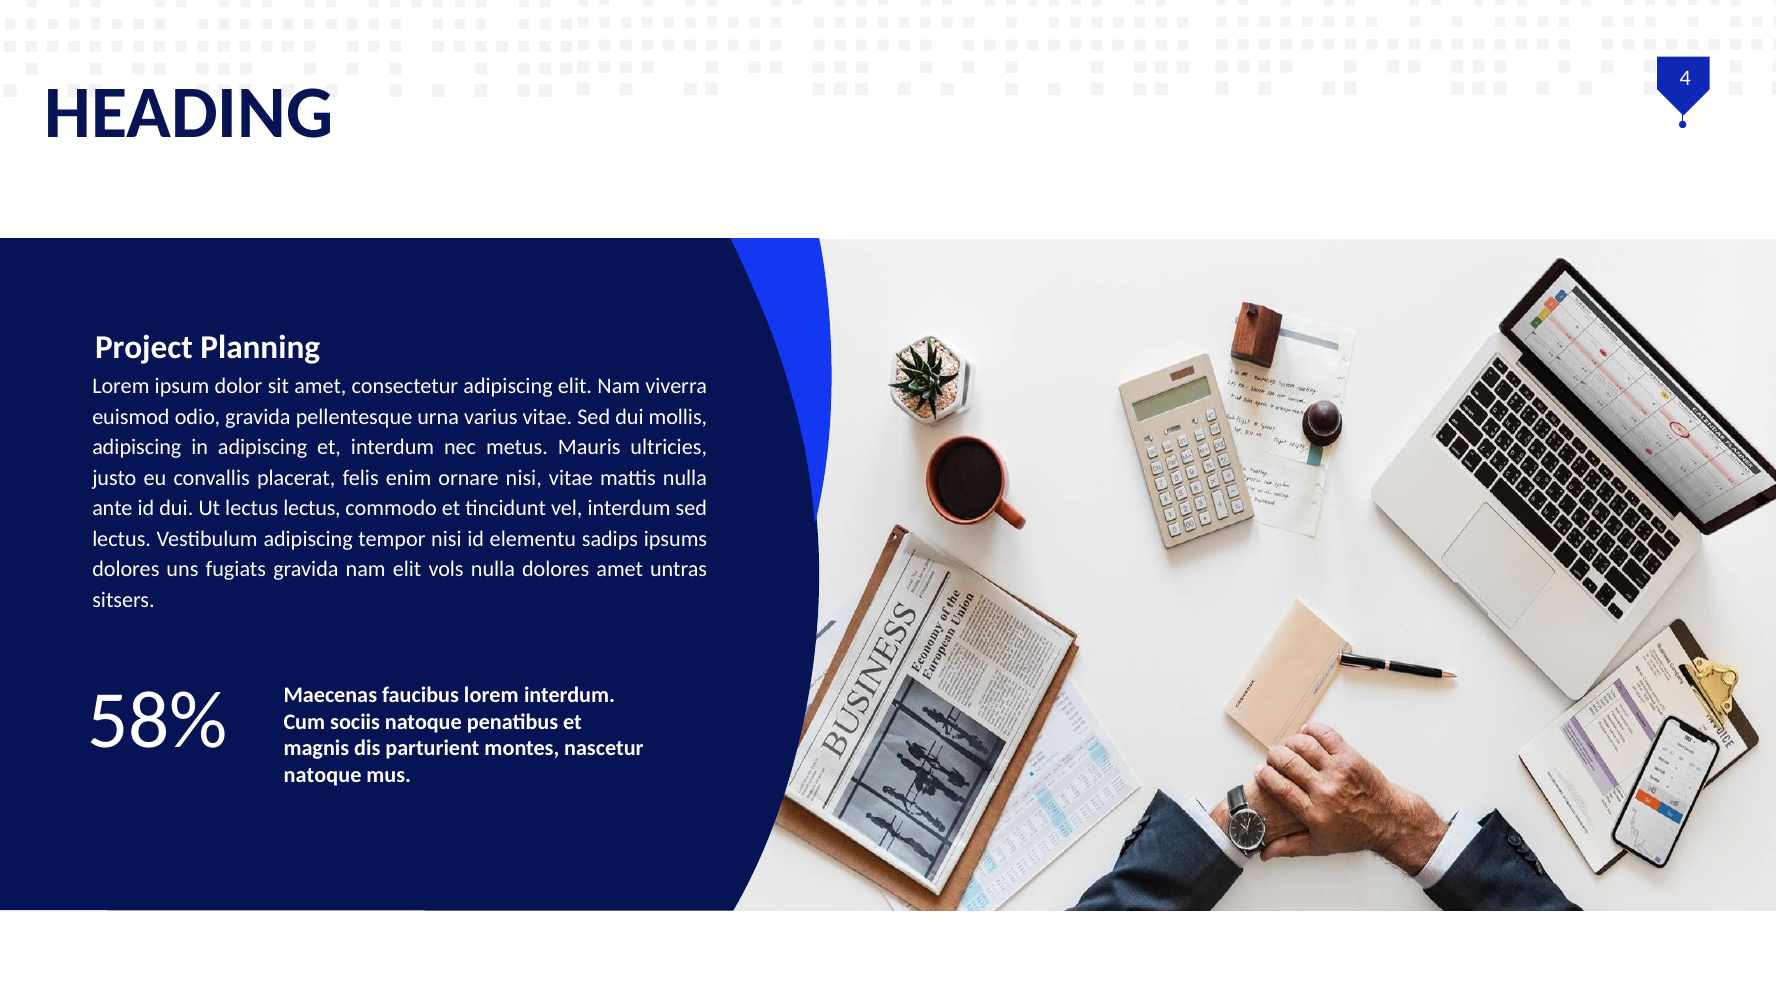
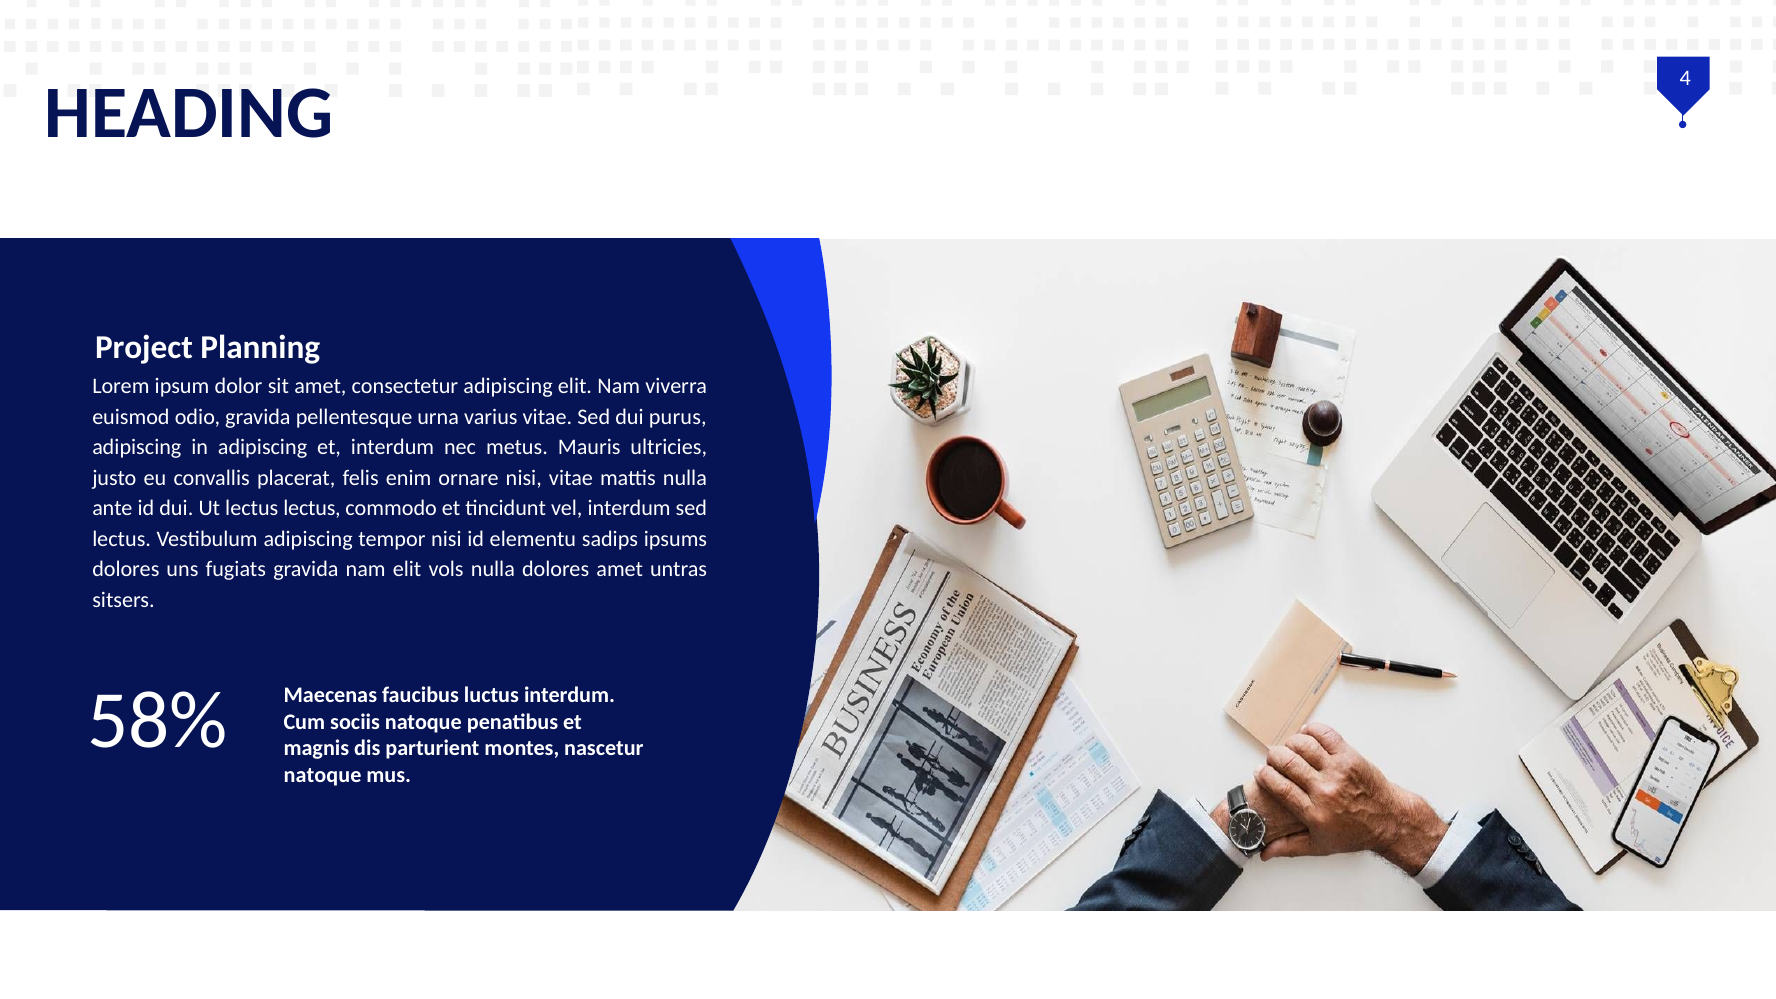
mollis: mollis -> purus (678, 417)
faucibus lorem: lorem -> luctus (491, 695)
